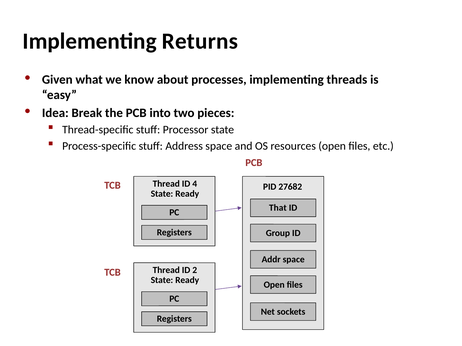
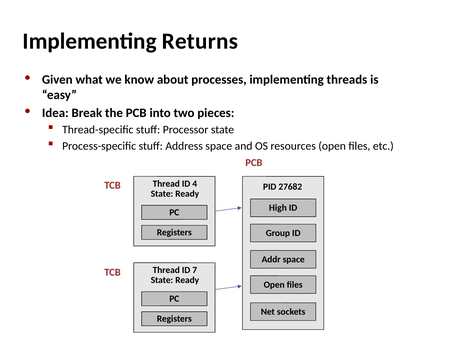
That: That -> High (278, 208)
2: 2 -> 7 (195, 270)
